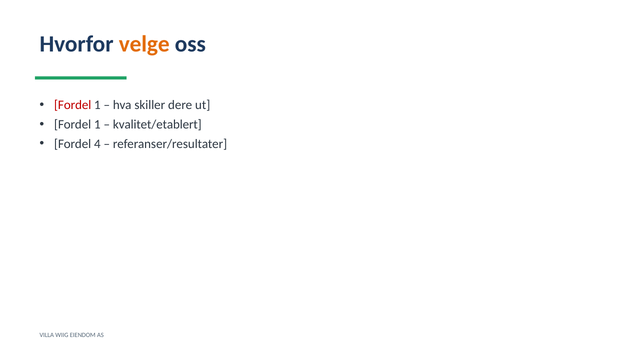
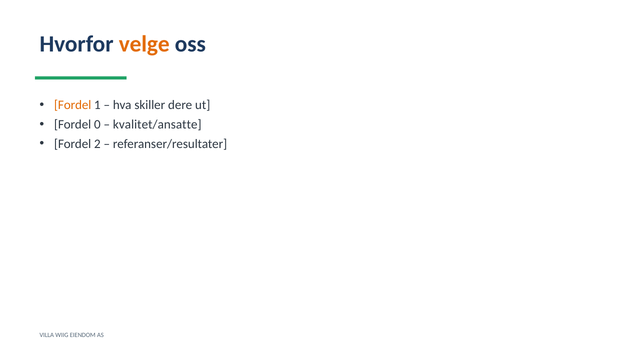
Fordel colour: red -> orange (73, 105)
1: 1 -> 0 (97, 125)
kvalitet/etablert: kvalitet/etablert -> kvalitet/ansatte (157, 125)
4: 4 -> 2 (97, 144)
